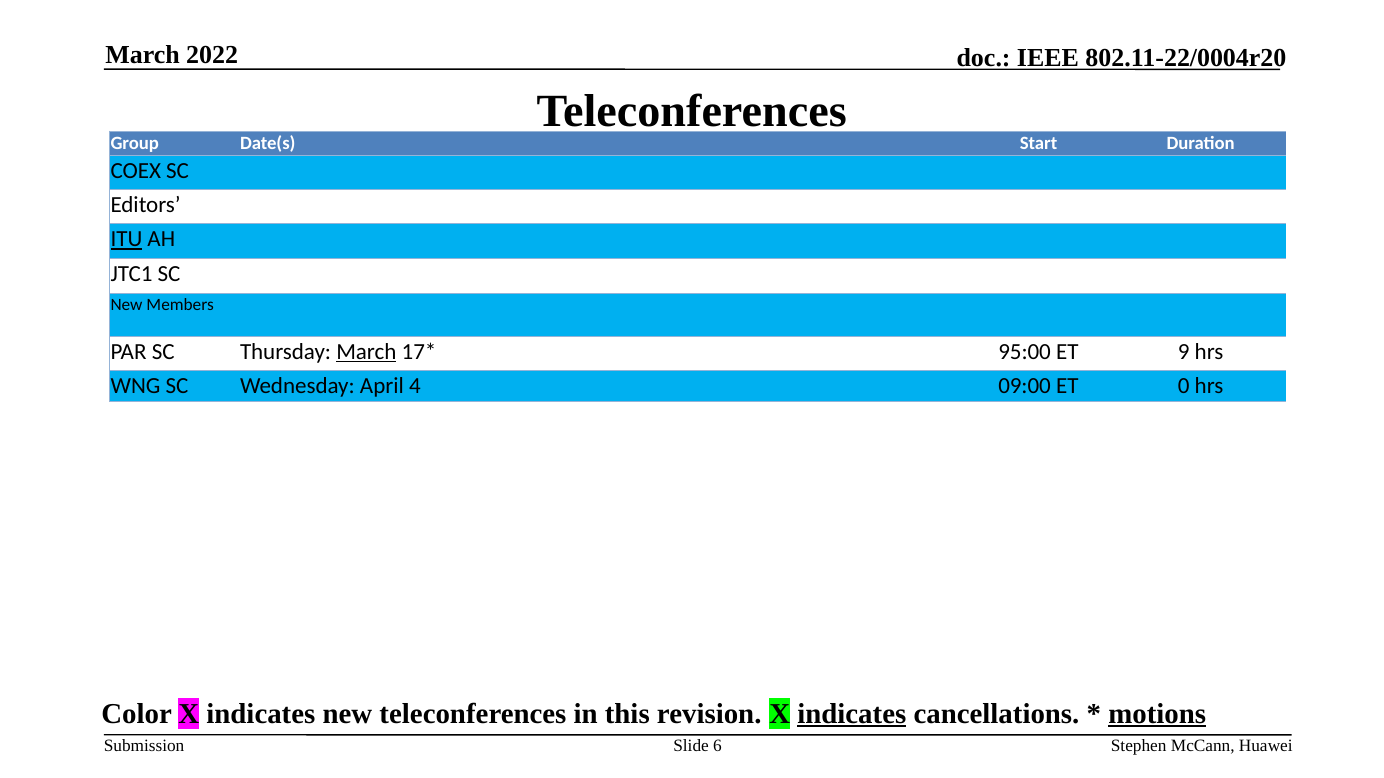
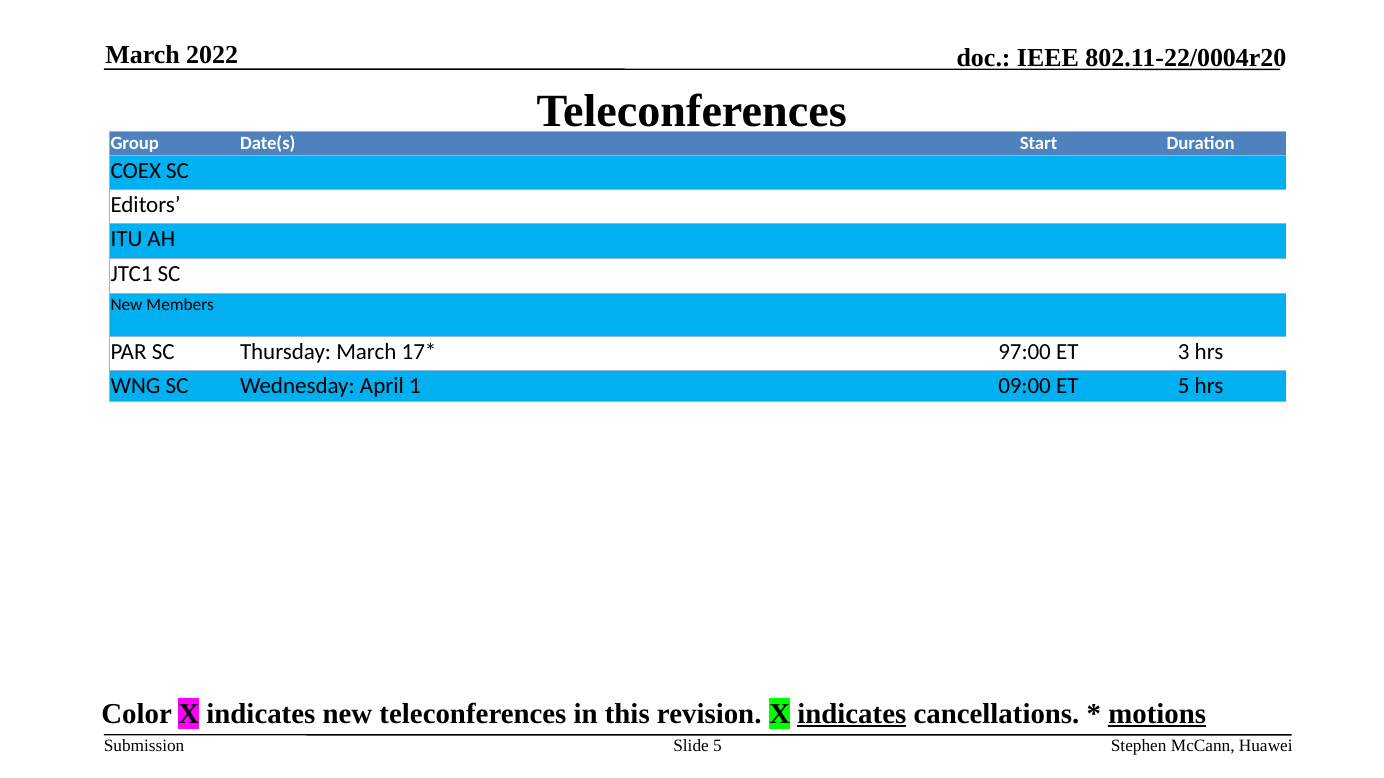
ITU underline: present -> none (127, 239)
March underline: present -> none (366, 352)
95:00: 95:00 -> 97:00 (1025, 352)
9: 9 -> 3 (1184, 352)
4: 4 -> 1 (415, 386)
ET 0: 0 -> 5 (1184, 386)
Slide 6: 6 -> 5 (718, 747)
